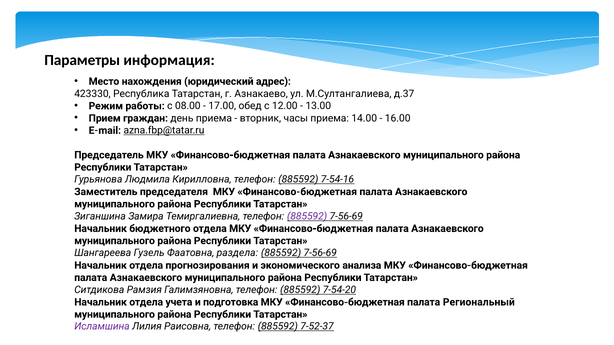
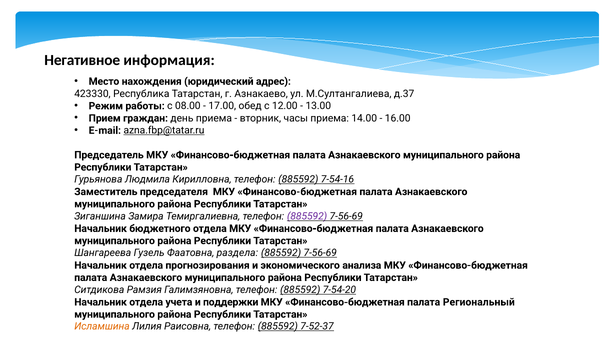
Параметры: Параметры -> Негативное (82, 60)
подготовка: подготовка -> поддержки (231, 302)
Исламшина colour: purple -> orange (102, 327)
